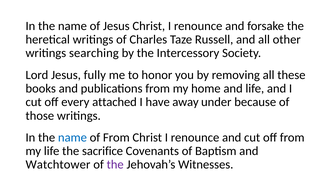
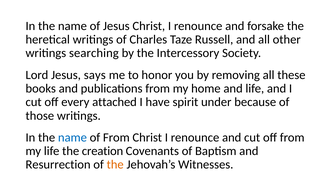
fully: fully -> says (95, 75)
away: away -> spirit (185, 102)
sacrifice: sacrifice -> creation (103, 151)
Watchtower: Watchtower -> Resurrection (58, 165)
the colour: purple -> orange (115, 165)
